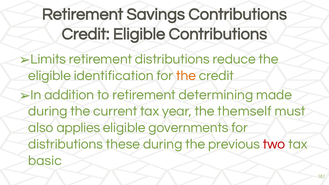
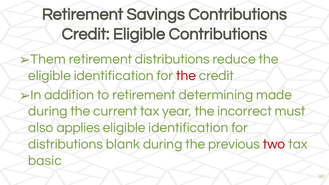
Limits: Limits -> Them (48, 59)
the colour: orange -> red (186, 76)
themself: themself -> incorrect (245, 111)
governments: governments -> identification (188, 128)
these: these -> blank (123, 144)
